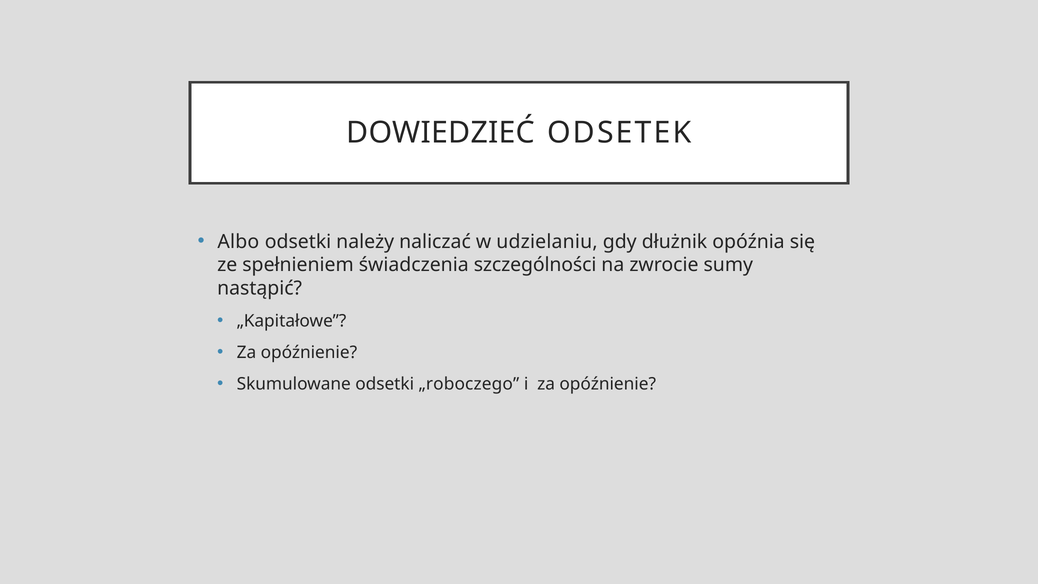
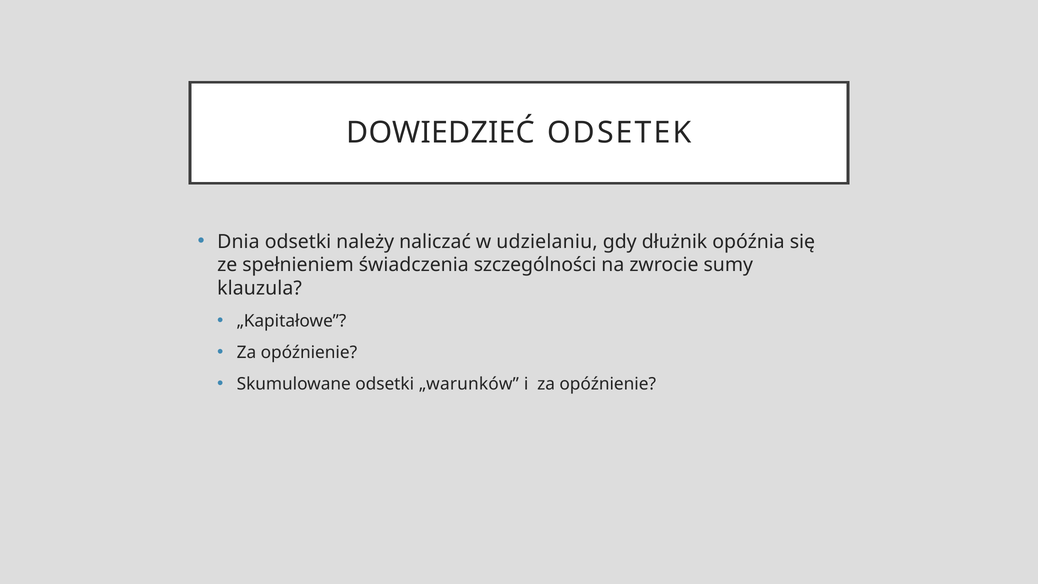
Albo: Albo -> Dnia (238, 242)
nastąpić: nastąpić -> klauzula (260, 288)
„roboczego: „roboczego -> „warunków (469, 384)
